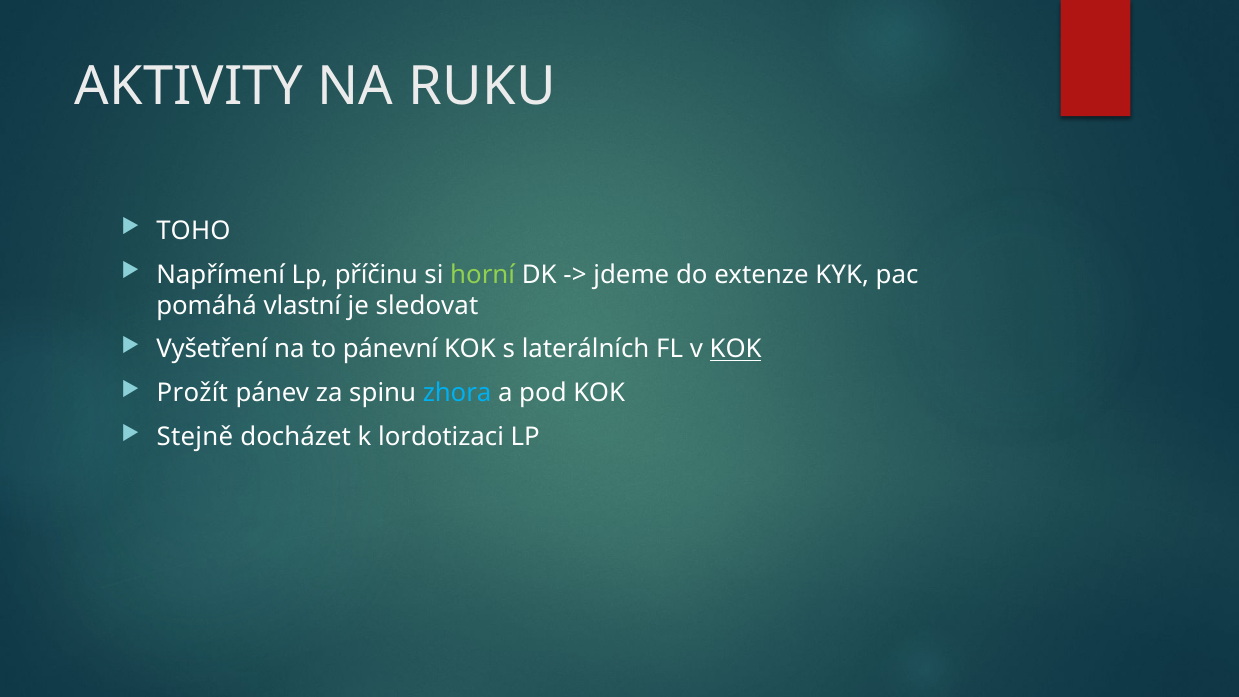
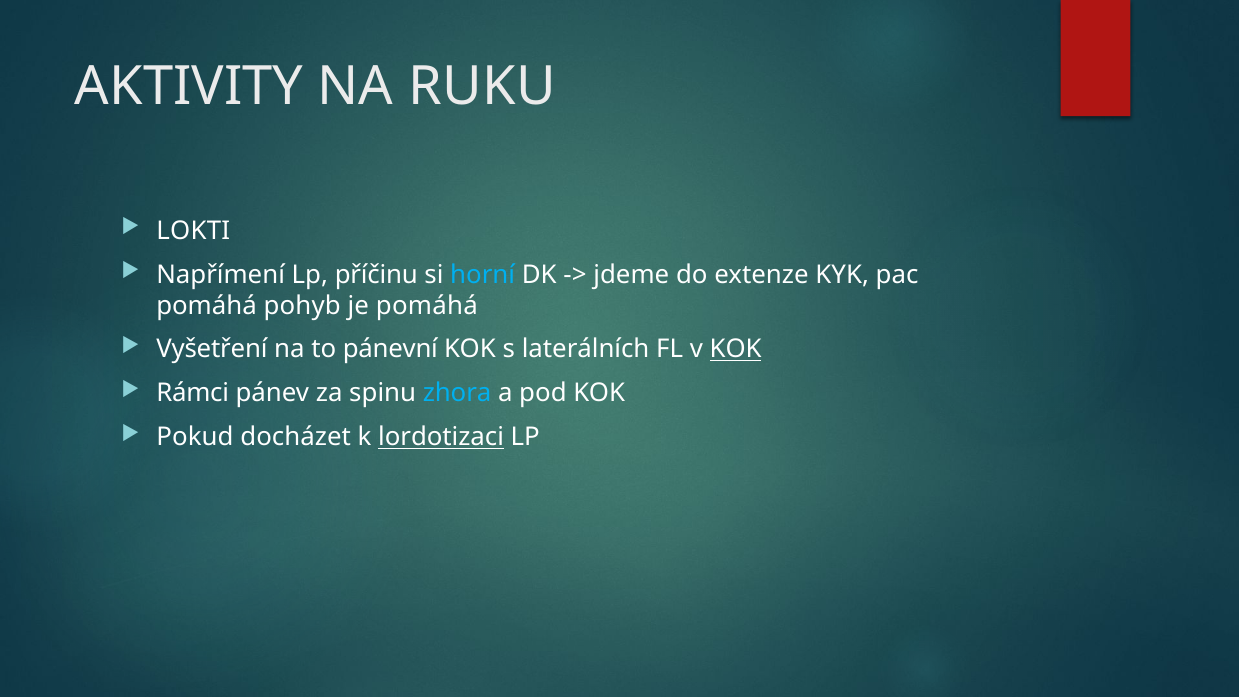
TOHO: TOHO -> LOKTI (193, 231)
horní colour: light green -> light blue (483, 274)
vlastní: vlastní -> pohyb (302, 305)
je sledovat: sledovat -> pomáhá (427, 305)
Prožít: Prožít -> Rámci (193, 393)
Stejně: Stejně -> Pokud (195, 437)
lordotizaci underline: none -> present (441, 437)
